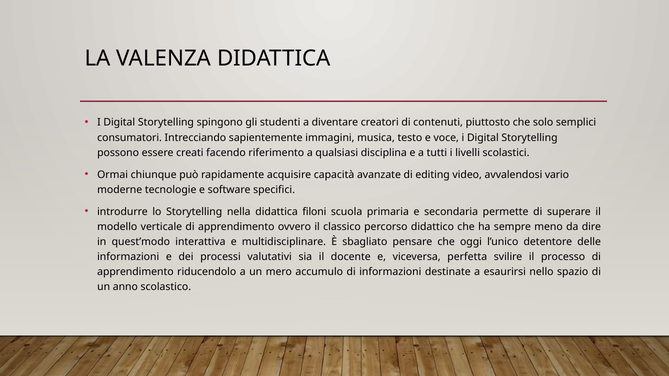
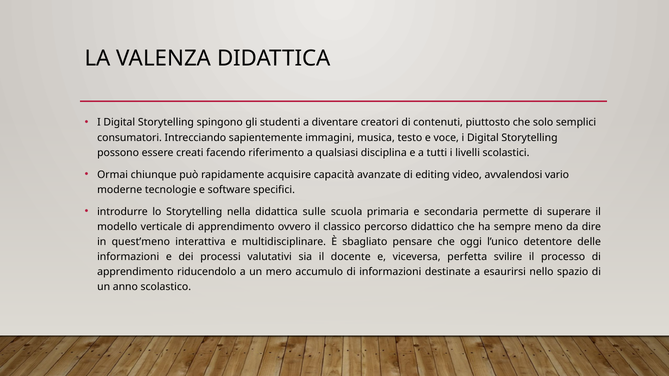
filoni: filoni -> sulle (314, 212)
quest’modo: quest’modo -> quest’meno (141, 242)
